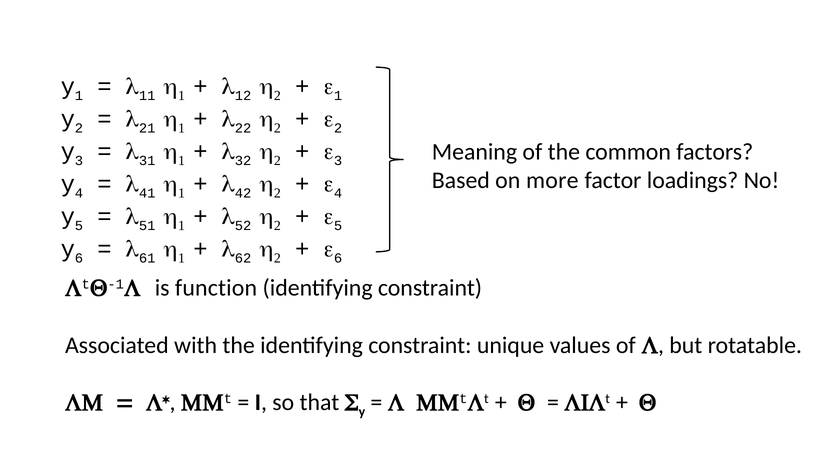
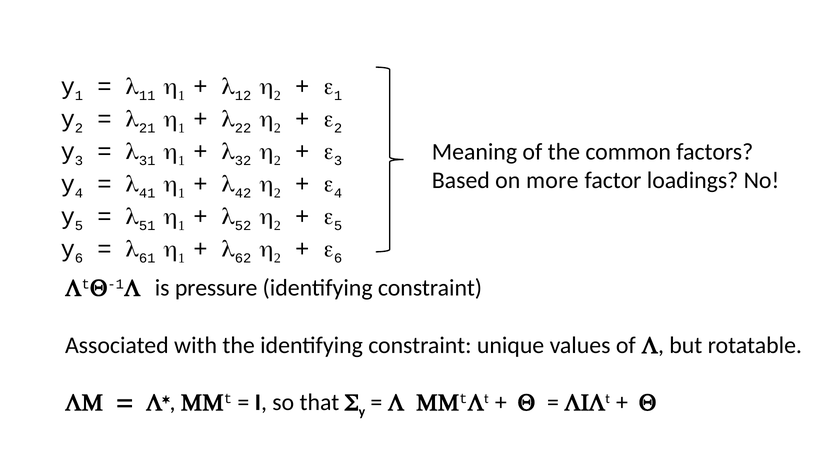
function: function -> pressure (216, 288)
